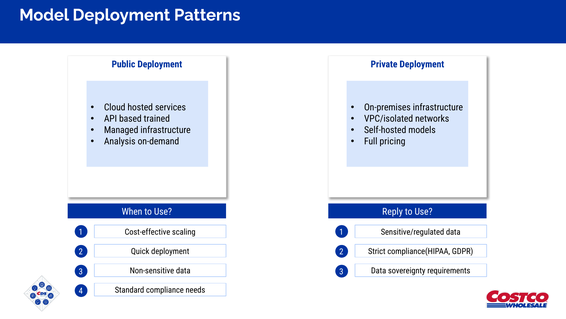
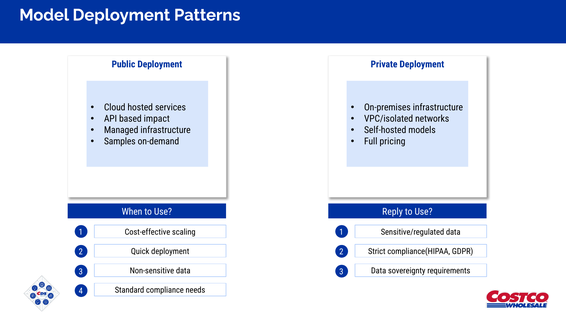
trained: trained -> impact (157, 119)
Analysis: Analysis -> Samples (120, 141)
